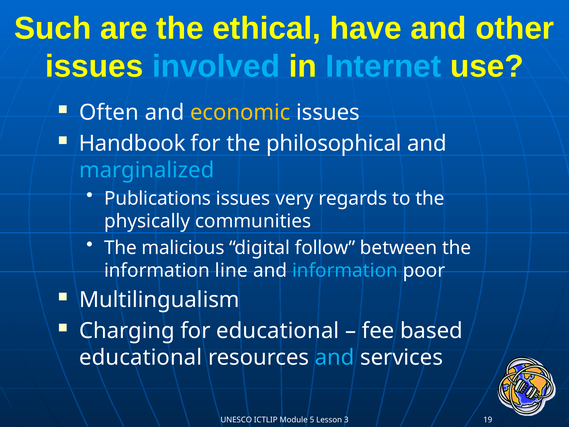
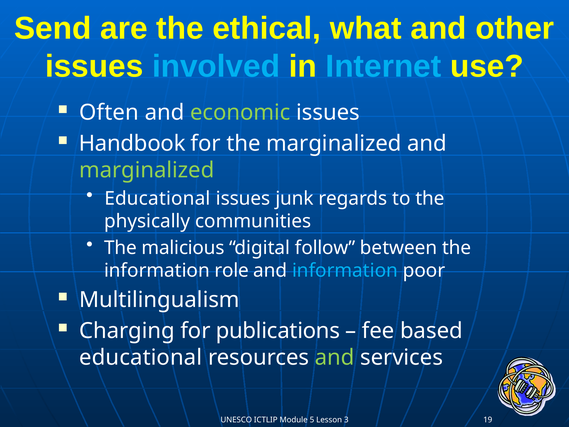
Such: Such -> Send (53, 28)
have: have -> what (366, 28)
economic colour: yellow -> light green (240, 113)
the philosophical: philosophical -> marginalized (334, 144)
marginalized colour: light blue -> light green (147, 170)
Publications: Publications -> Educational (157, 198)
very: very -> junk (295, 198)
line: line -> role (232, 270)
for educational: educational -> publications (278, 331)
and colour: light blue -> light green (335, 357)
